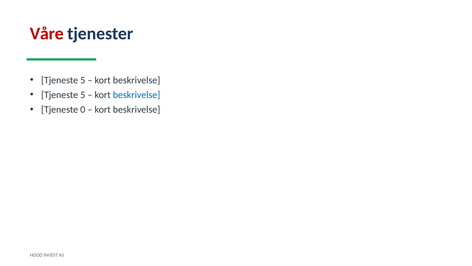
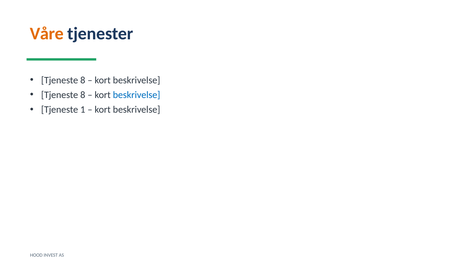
Våre colour: red -> orange (47, 34)
5: 5 -> 8 (83, 80)
5: 5 -> 8 (83, 95)
0: 0 -> 1 (83, 109)
